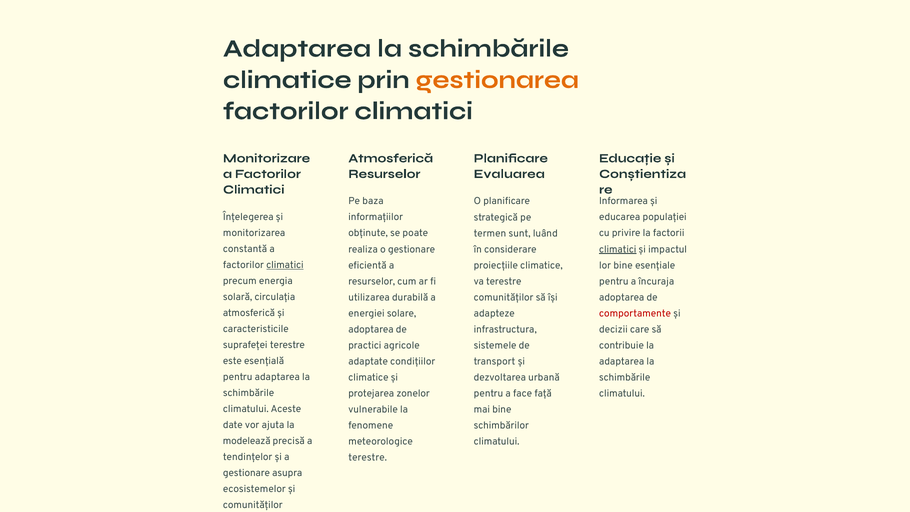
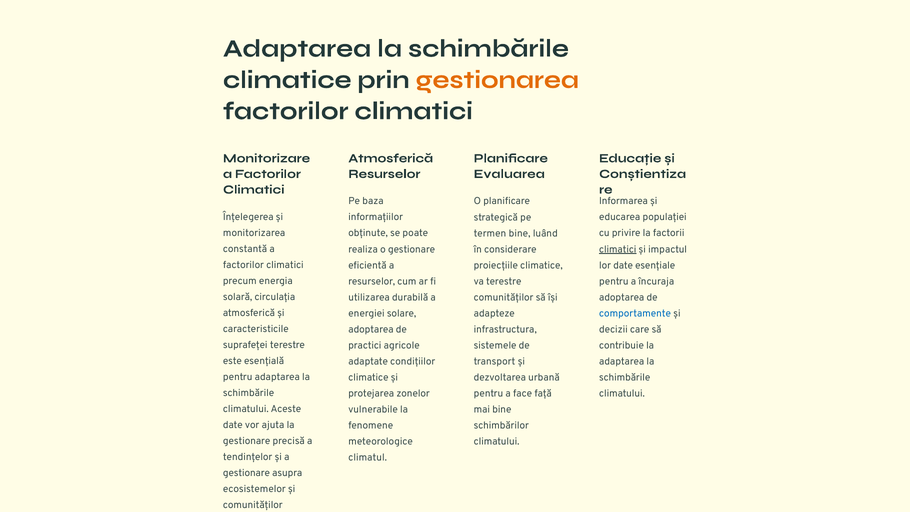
termen sunt: sunt -> bine (520, 233)
climatici underline: present -> none (285, 265)
lor bine: bine -> date (623, 265)
comportamente colour: red -> blue (635, 313)
modelează: modelează -> gestionare (247, 441)
terestre: terestre -> climatul (368, 457)
